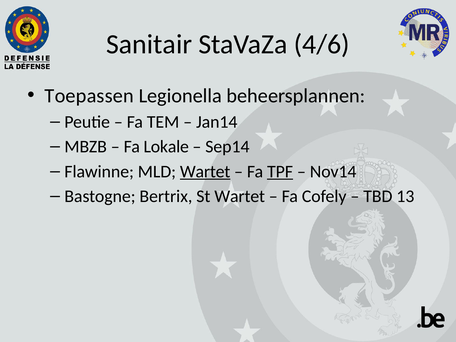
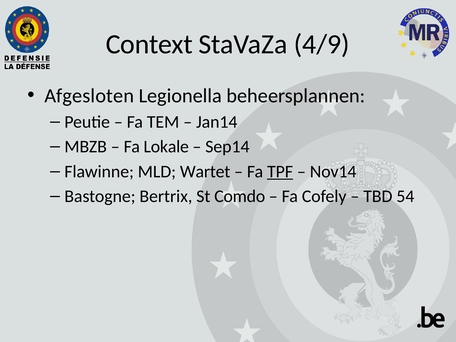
Sanitair: Sanitair -> Context (149, 44)
4/6: 4/6 -> 4/9 (322, 44)
Toepassen: Toepassen -> Afgesloten (89, 96)
Wartet underline: present -> none (205, 172)
St Wartet: Wartet -> Comdo (240, 196)
13: 13 -> 54 (405, 196)
